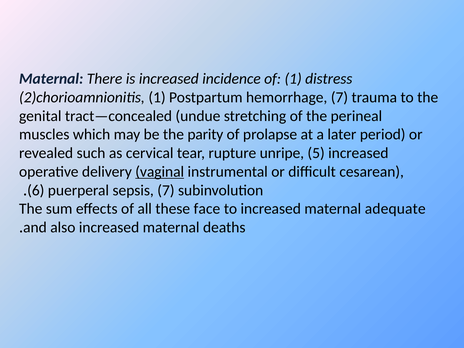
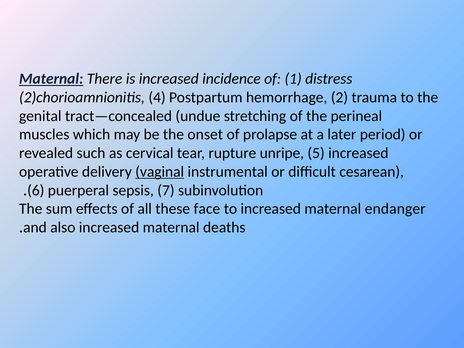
Maternal underline: none -> present (51, 79)
2)chorioamnionitis 1: 1 -> 4 (157, 97)
hemorrhage 7: 7 -> 2 (339, 97)
parity: parity -> onset (205, 135)
adequate: adequate -> endanger (395, 209)
